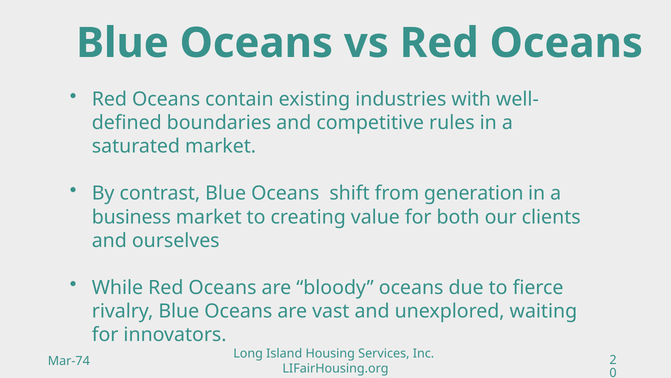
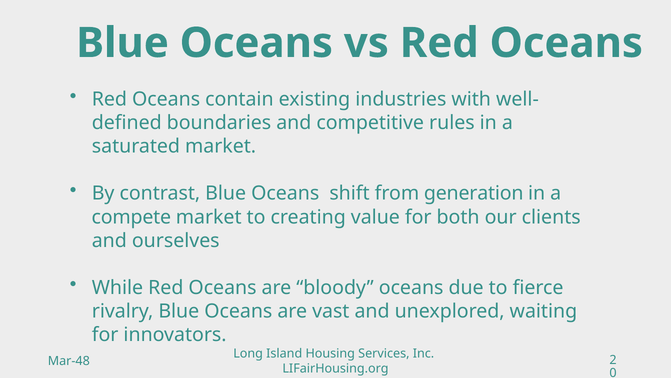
business: business -> compete (131, 217)
Mar-74: Mar-74 -> Mar-48 (69, 361)
